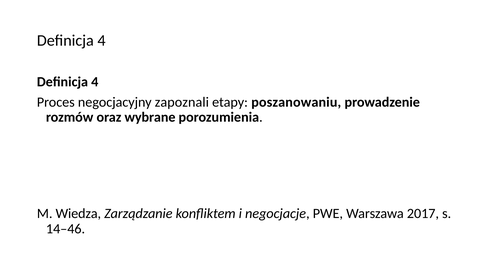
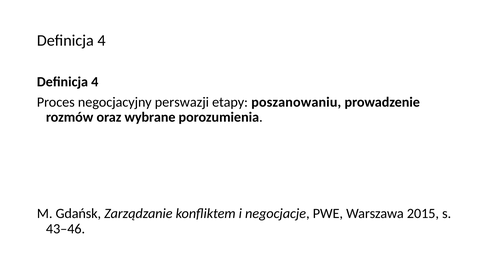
zapoznali: zapoznali -> perswazji (182, 102)
Wiedza: Wiedza -> Gdańsk (78, 214)
2017: 2017 -> 2015 (423, 214)
14–46: 14–46 -> 43–46 (66, 229)
